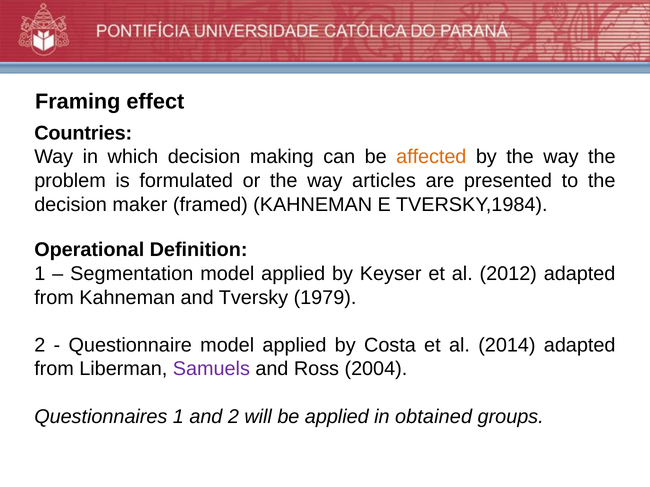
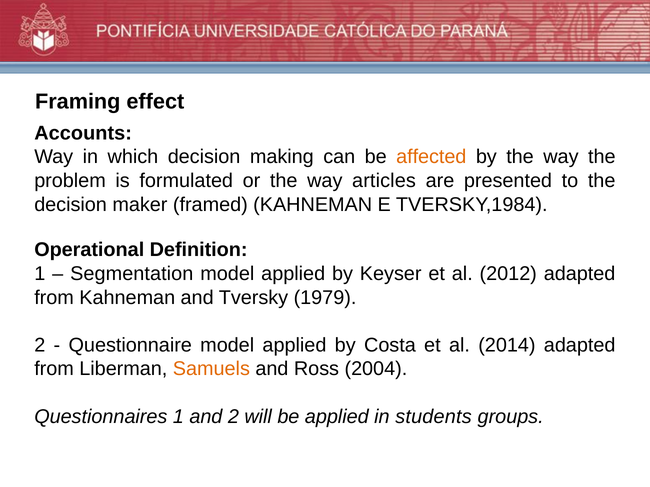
Countries: Countries -> Accounts (83, 133)
Samuels colour: purple -> orange (211, 369)
obtained: obtained -> students (434, 417)
